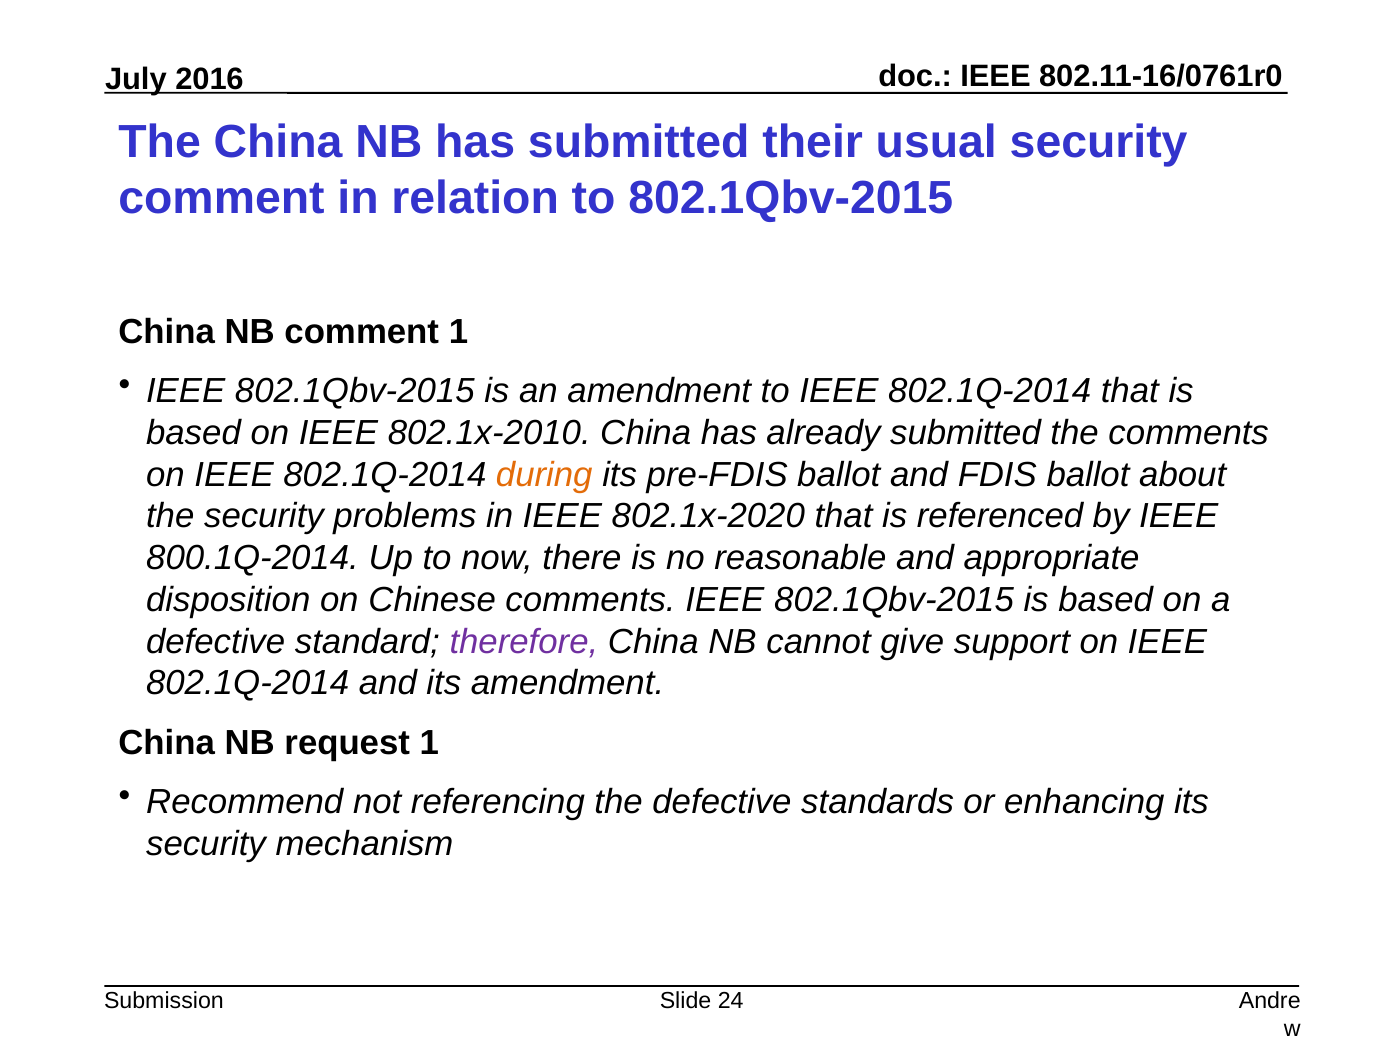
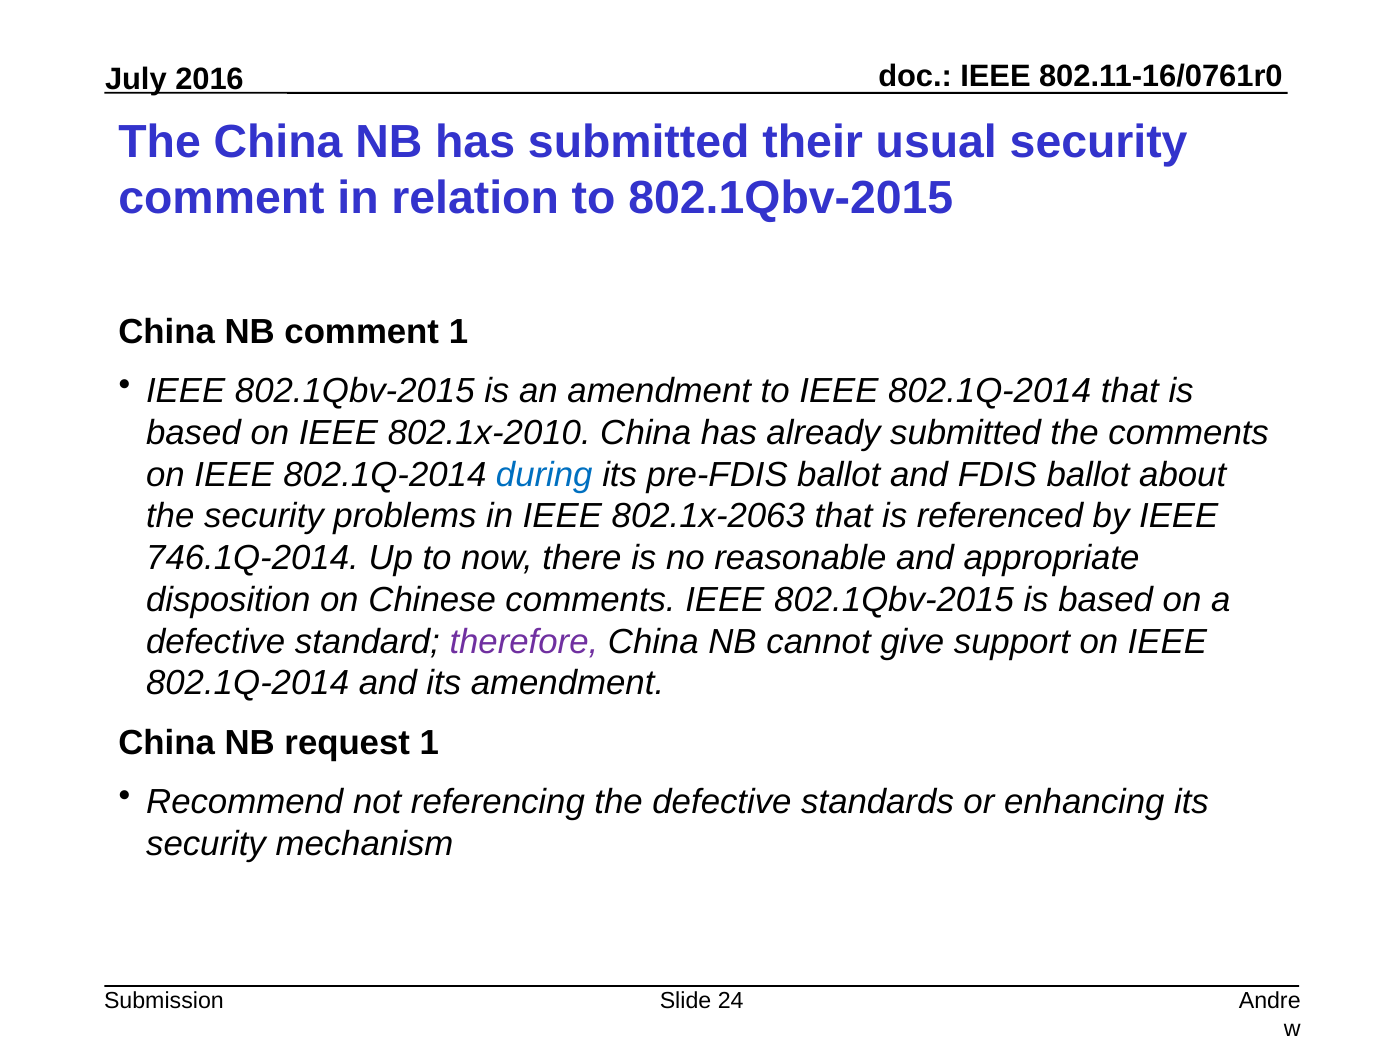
during colour: orange -> blue (544, 475)
802.1x-2020: 802.1x-2020 -> 802.1x-2063 (708, 516)
800.1Q-2014: 800.1Q-2014 -> 746.1Q-2014 (252, 558)
